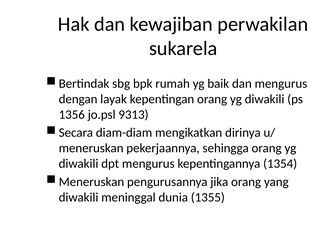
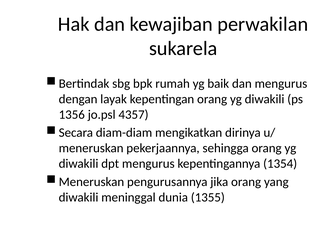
9313: 9313 -> 4357 (133, 115)
